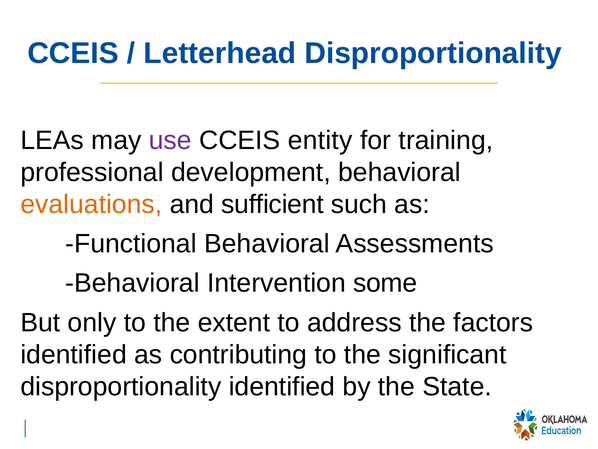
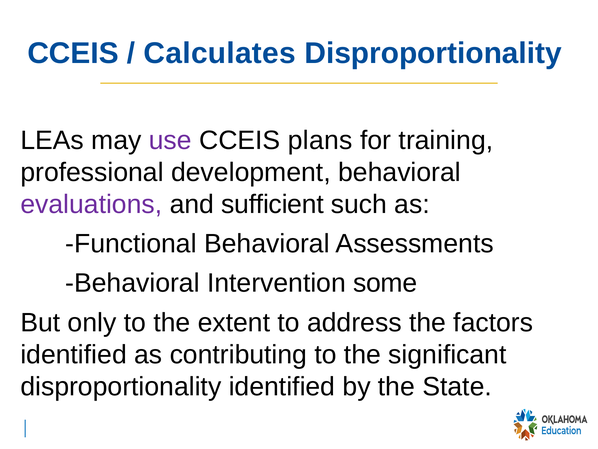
Letterhead: Letterhead -> Calculates (220, 53)
entity: entity -> plans (320, 140)
evaluations colour: orange -> purple (91, 204)
